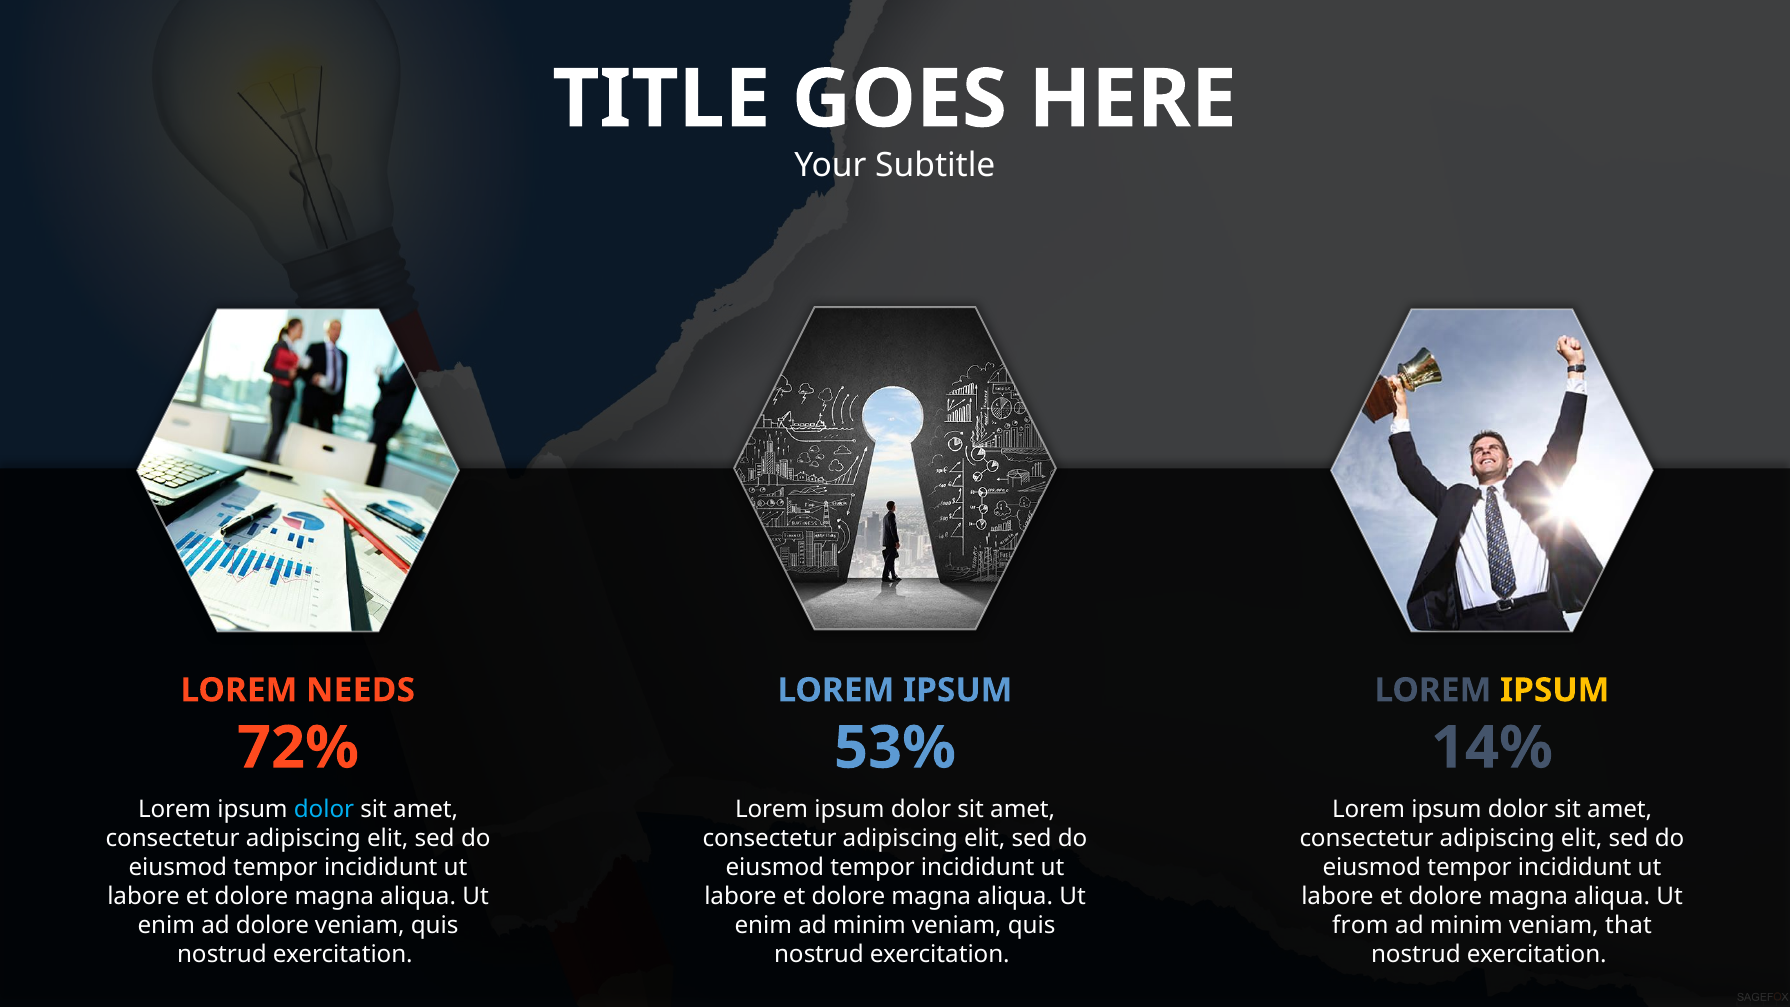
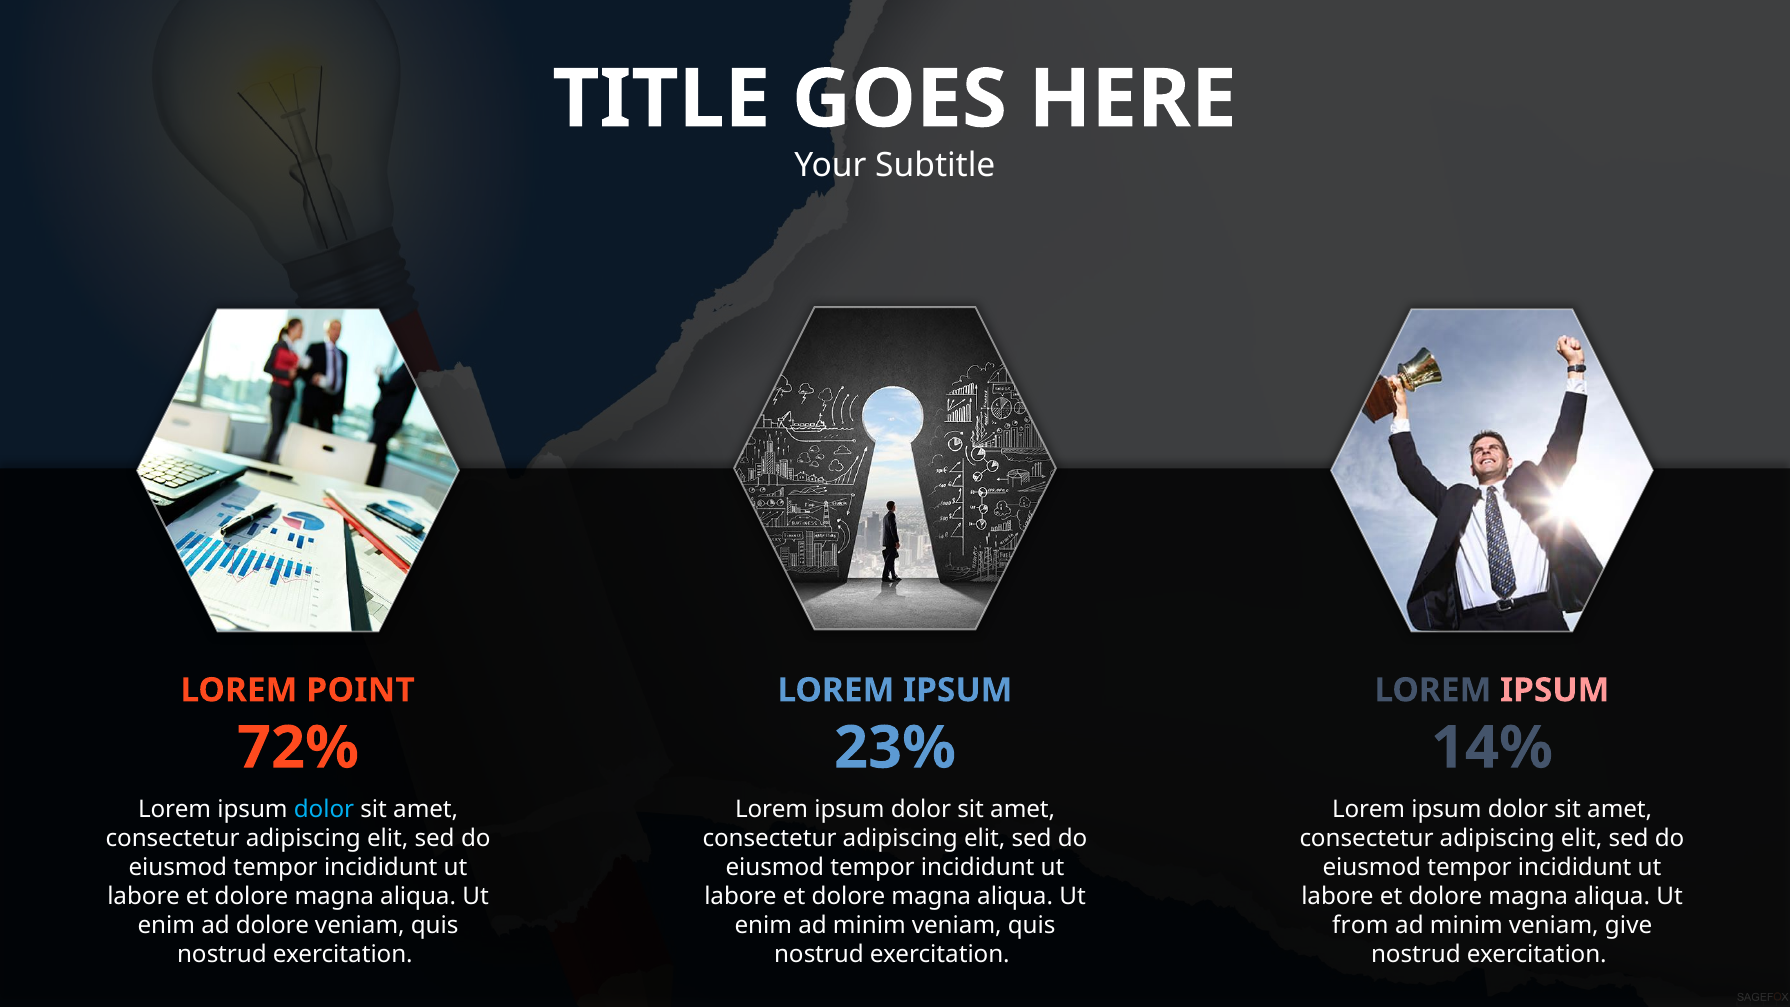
NEEDS: NEEDS -> POINT (361, 690)
IPSUM colour: yellow -> pink (1555, 690)
53%: 53% -> 23% (895, 748)
that: that -> give (1629, 926)
